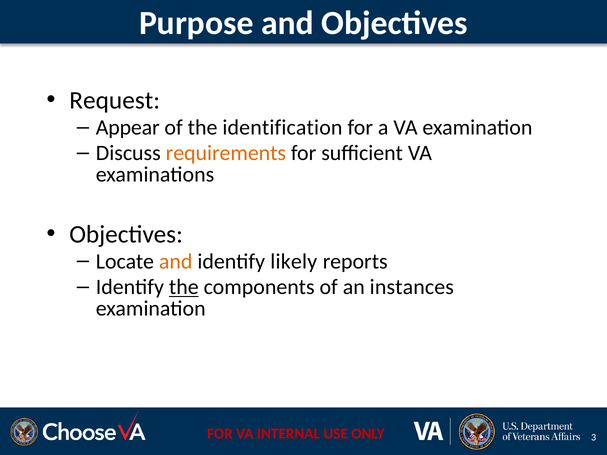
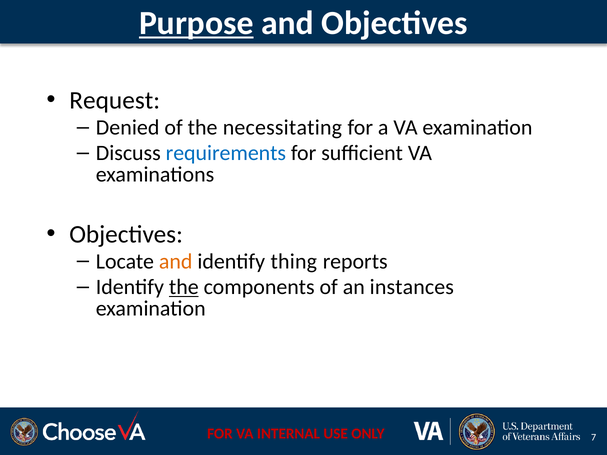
Purpose underline: none -> present (196, 23)
Appear: Appear -> Denied (128, 128)
identification: identification -> necessitating (282, 128)
requirements colour: orange -> blue (226, 153)
likely: likely -> thing (294, 262)
3: 3 -> 7 (594, 438)
